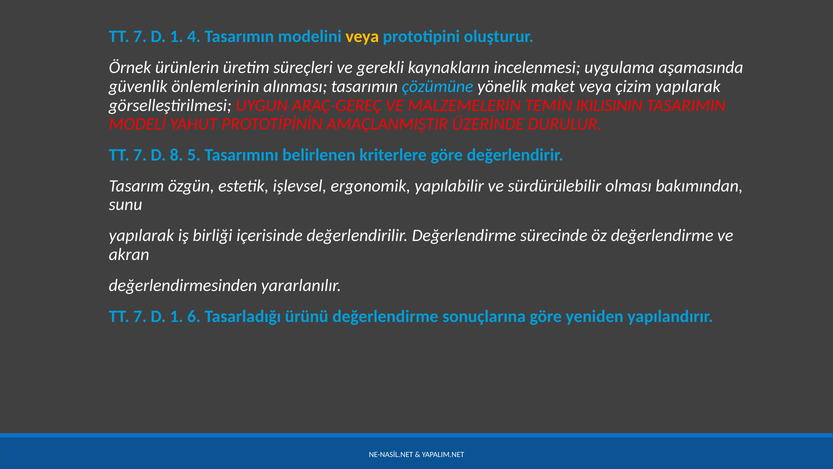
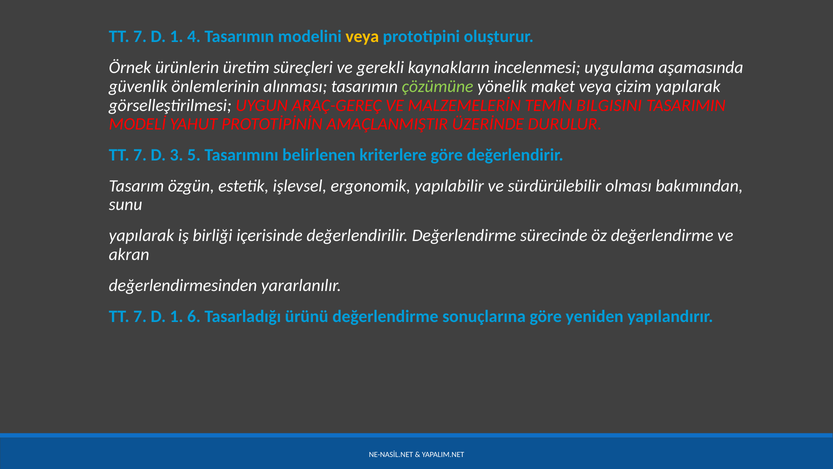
çözümüne colour: light blue -> light green (438, 86)
IKILISININ: IKILISININ -> BILGISINI (609, 105)
8: 8 -> 3 (177, 155)
